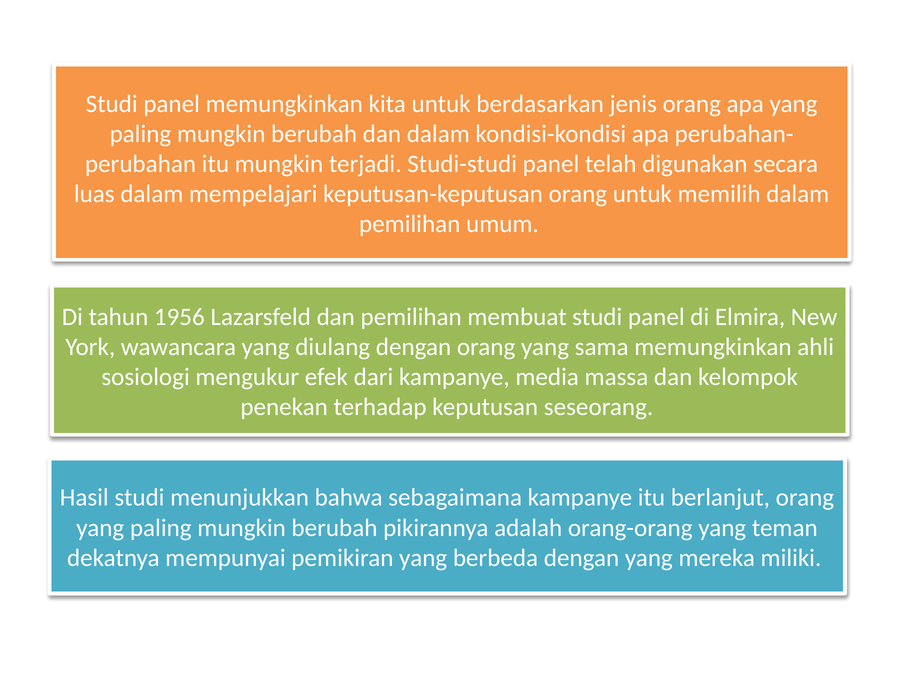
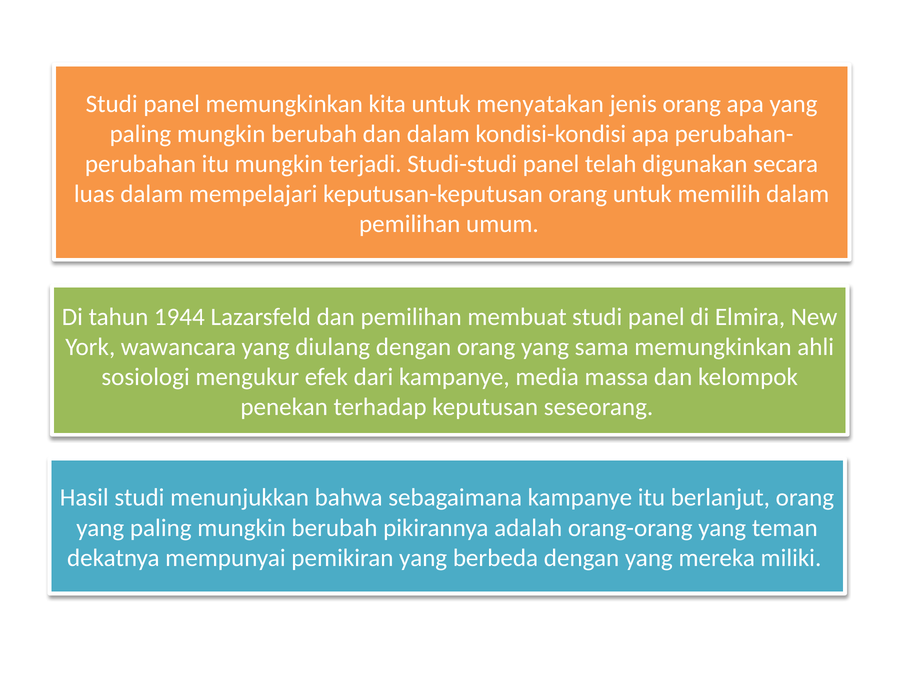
berdasarkan: berdasarkan -> menyatakan (540, 104)
1956: 1956 -> 1944 (179, 317)
